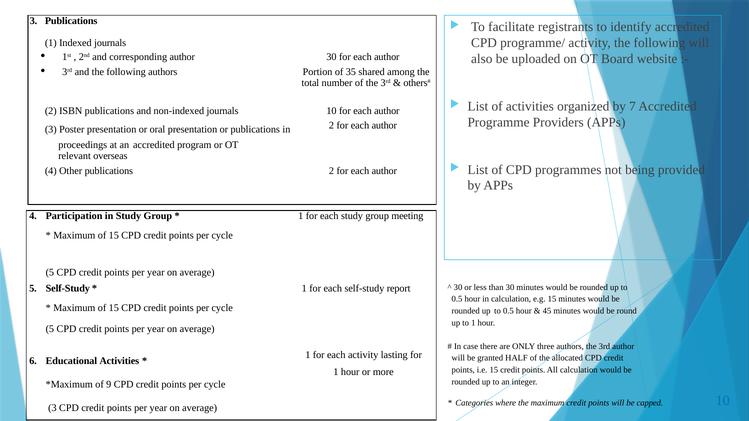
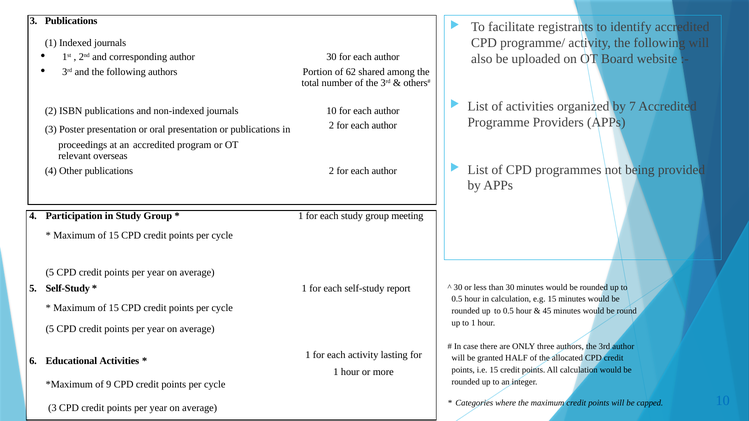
35: 35 -> 62 (351, 72)
